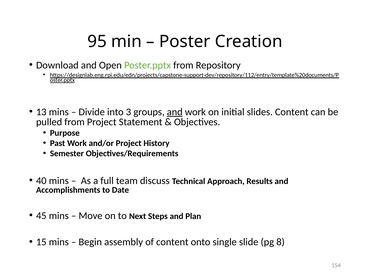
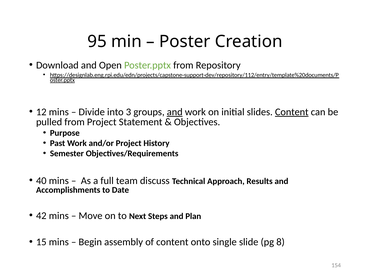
13: 13 -> 12 (41, 112)
Content underline: none -> present (292, 112)
45: 45 -> 42 (41, 215)
